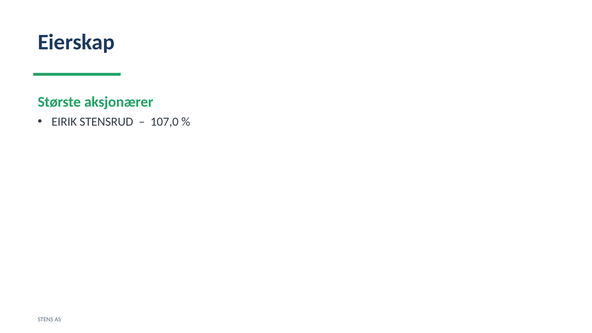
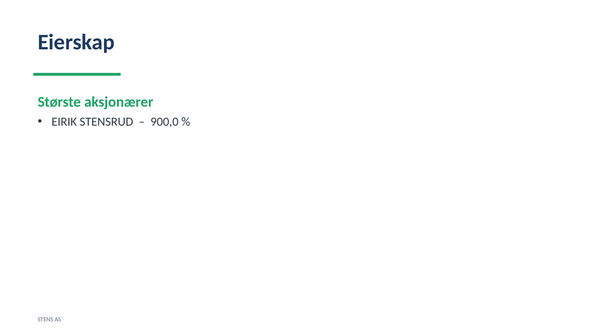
107,0: 107,0 -> 900,0 (165, 122)
